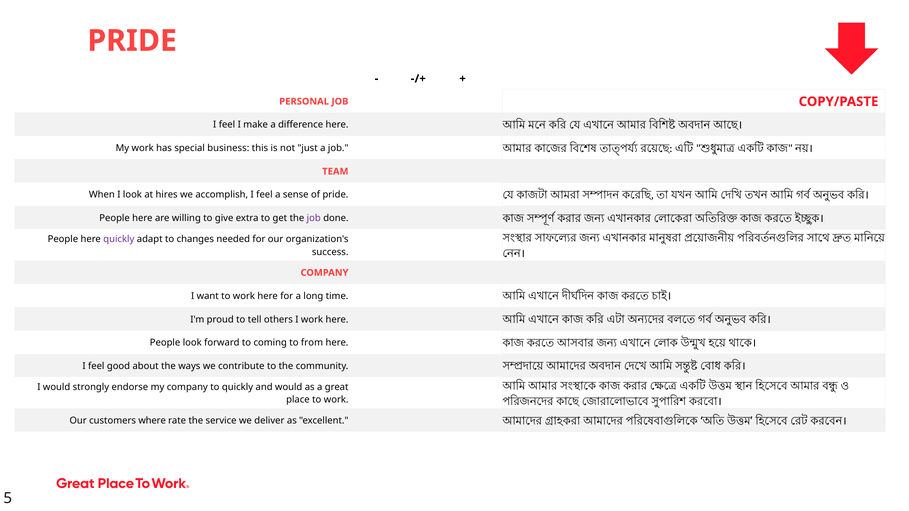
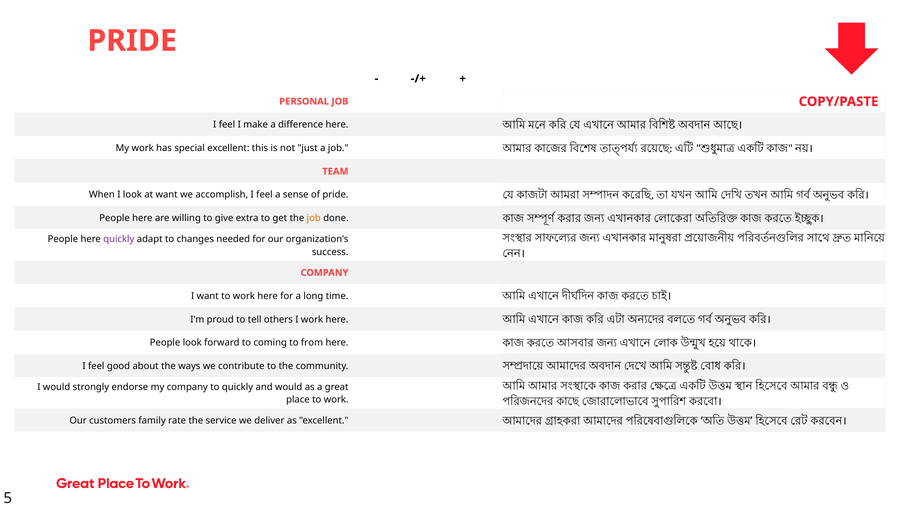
special business: business -> excellent (228, 148)
at hires: hires -> want (167, 195)
job colour: purple -> orange (314, 218)
where: where -> family (152, 421)
